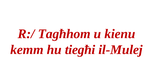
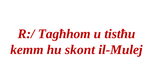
kienu: kienu -> tistħu (120, 34)
tiegħi: tiegħi -> skont (80, 50)
